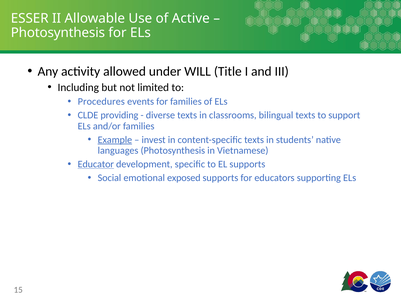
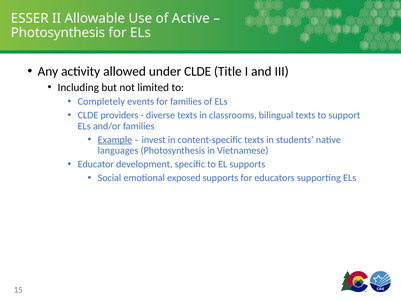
under WILL: WILL -> CLDE (198, 71)
Procedures: Procedures -> Completely (101, 102)
providing: providing -> providers (119, 115)
Educator underline: present -> none (96, 164)
